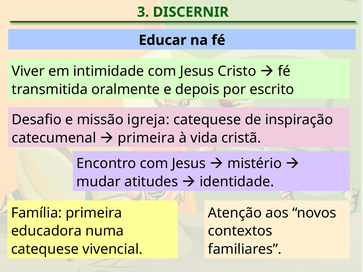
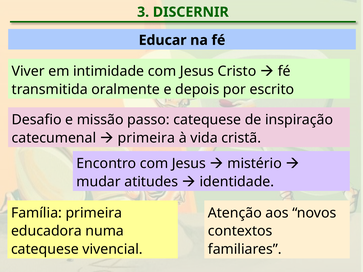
igreja: igreja -> passo (148, 120)
